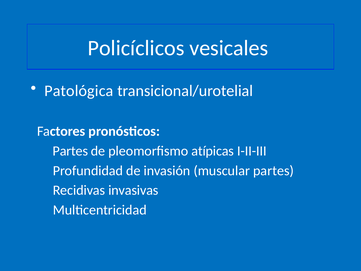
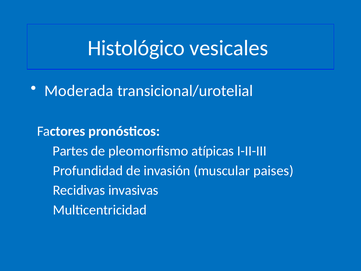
Policíclicos: Policíclicos -> Histológico (136, 48)
Patológica: Patológica -> Moderada (79, 91)
muscular partes: partes -> paises (273, 171)
